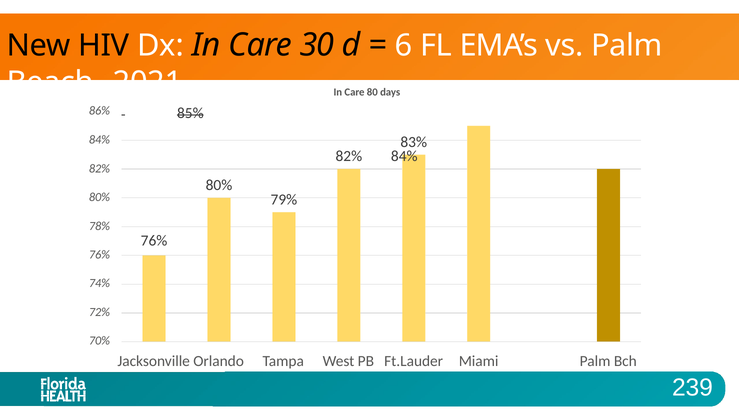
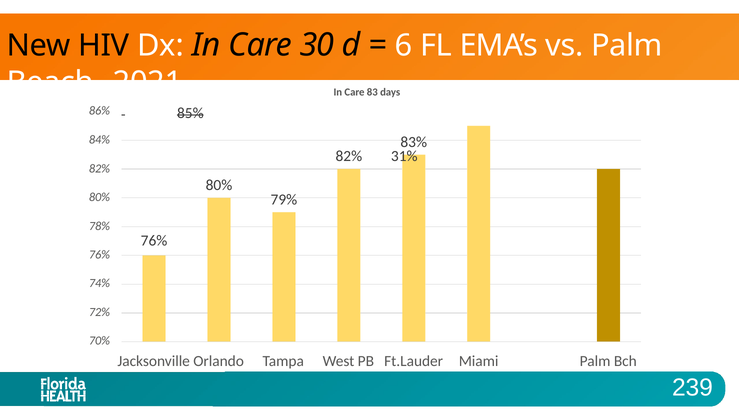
80: 80 -> 83 (372, 92)
84%: 84% -> 31% (404, 156)
